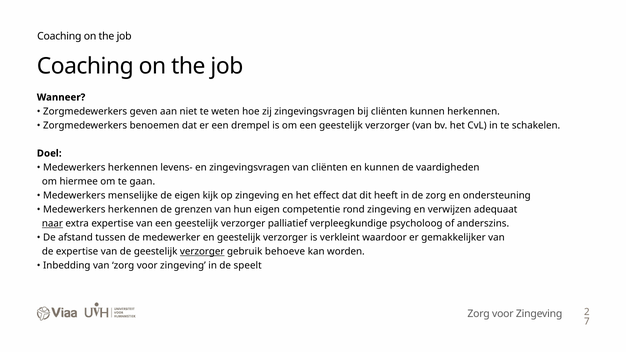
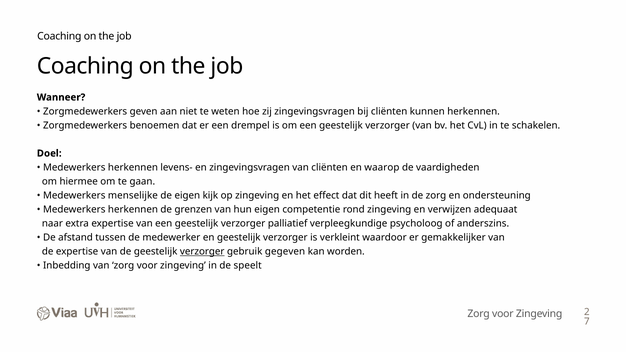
en kunnen: kunnen -> waarop (382, 167)
naar underline: present -> none (52, 224)
behoeve: behoeve -> gegeven (285, 252)
